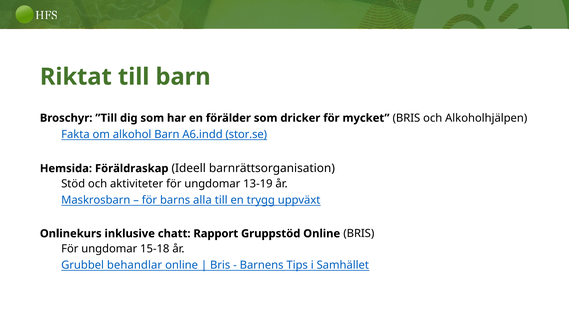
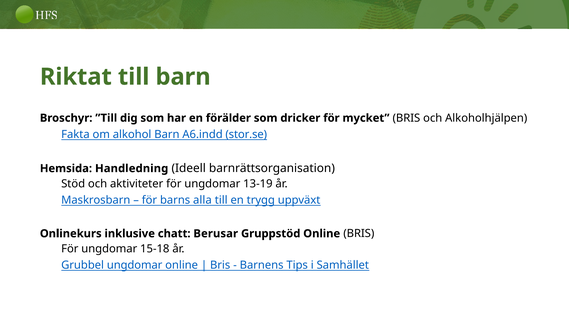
Föräldraskap: Föräldraskap -> Handledning (132, 168)
Rapport: Rapport -> Berusar (216, 234)
Grubbel behandlar: behandlar -> ungdomar (135, 265)
